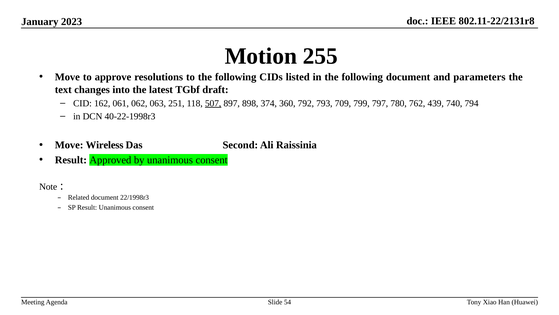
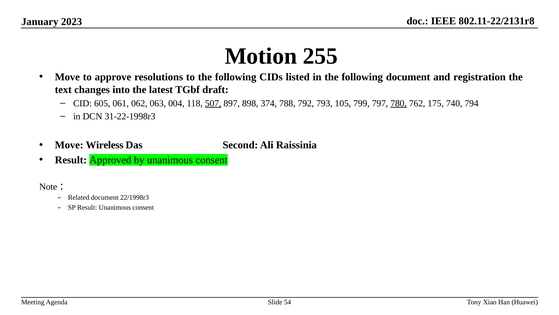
parameters: parameters -> registration (480, 77)
162: 162 -> 605 (102, 103)
251: 251 -> 004 (176, 103)
360: 360 -> 788 (287, 103)
709: 709 -> 105 (343, 103)
780 underline: none -> present (399, 103)
439: 439 -> 175 (436, 103)
40-22-1998r3: 40-22-1998r3 -> 31-22-1998r3 (130, 116)
